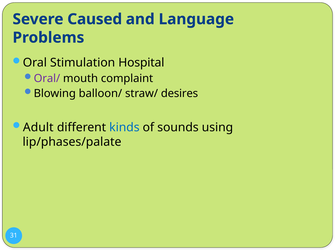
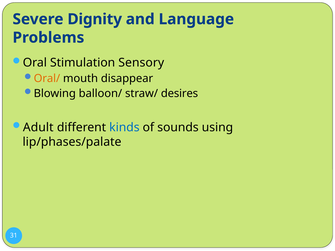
Caused: Caused -> Dignity (95, 19)
Hospital: Hospital -> Sensory (141, 63)
Oral/ colour: purple -> orange (47, 78)
complaint: complaint -> disappear (127, 78)
